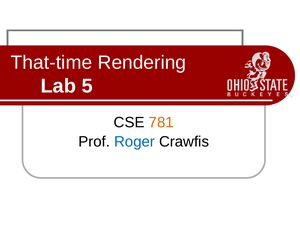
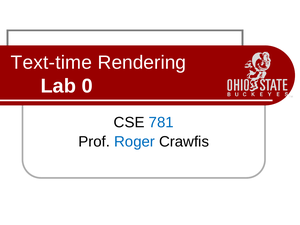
That-time: That-time -> Text-time (51, 63)
5: 5 -> 0 (87, 86)
781 colour: orange -> blue (161, 122)
